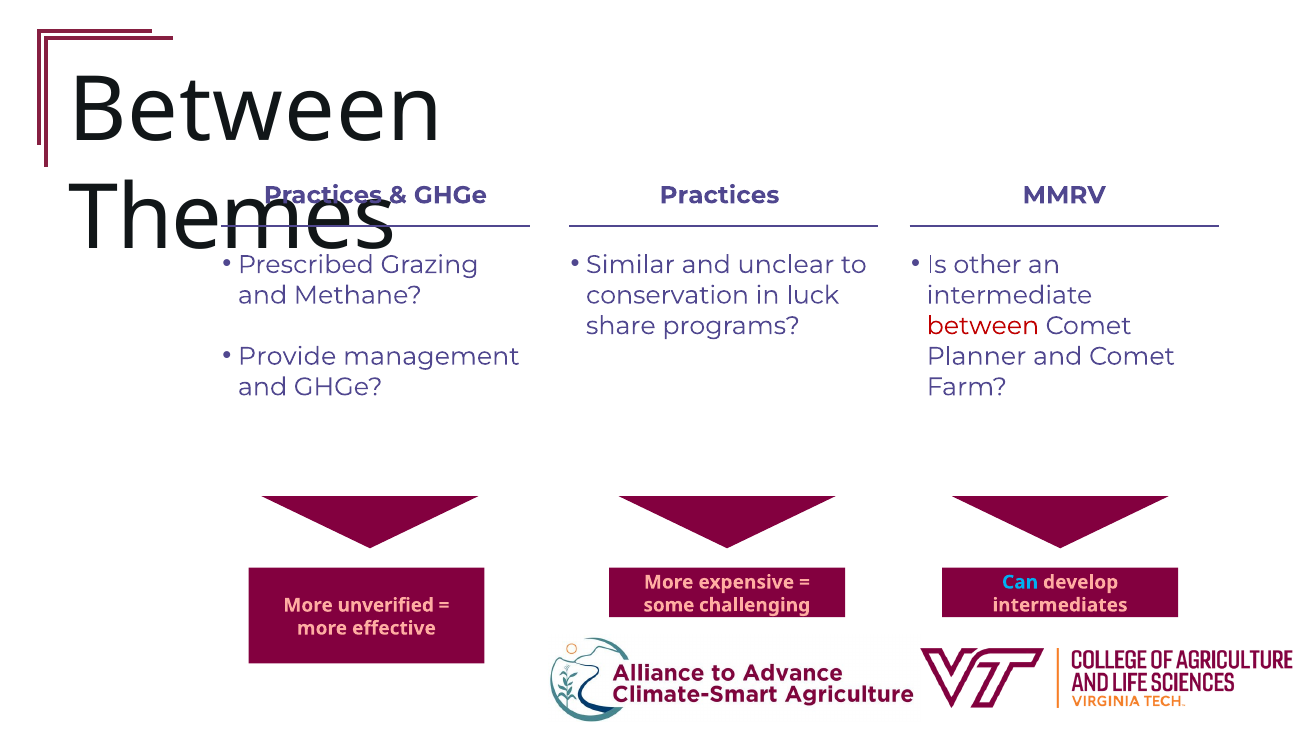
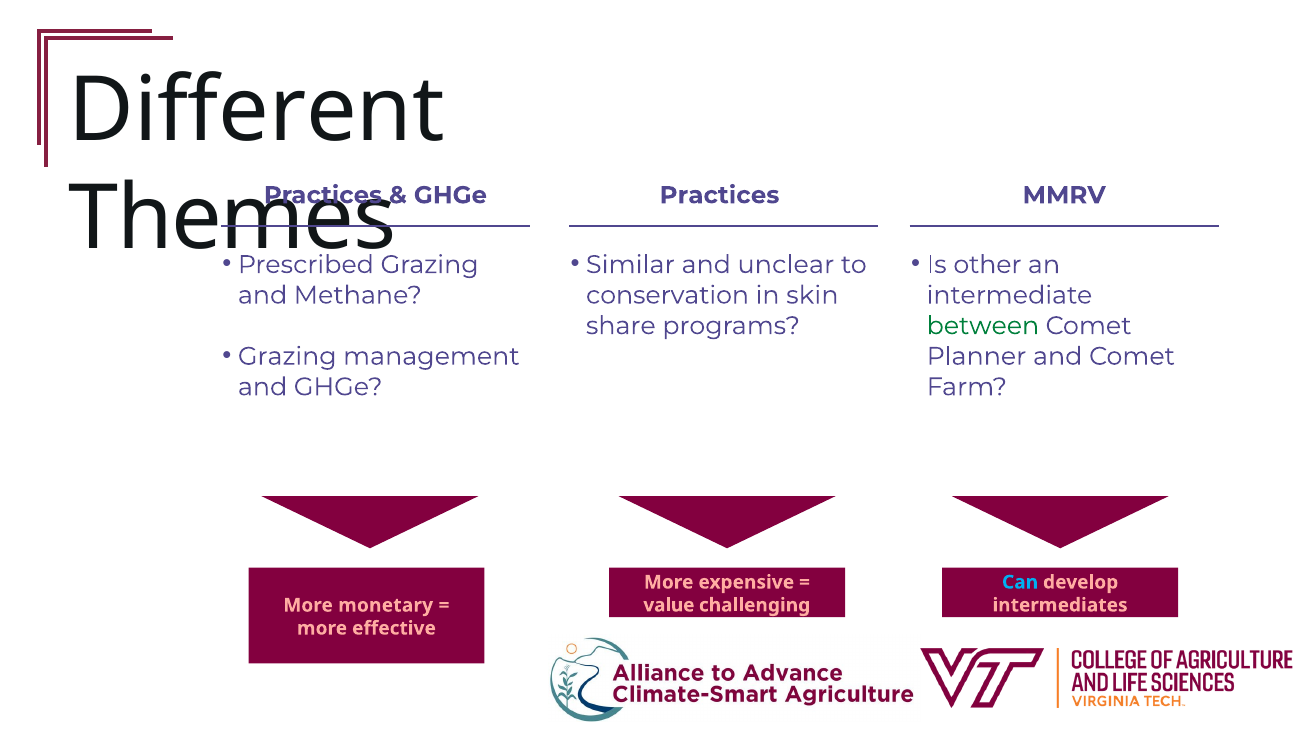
Between: Between -> Different (257, 111)
luck: luck -> skin (812, 295)
between colour: red -> green (983, 326)
Provide: Provide -> Grazing (287, 356)
unverified: unverified -> monetary (386, 605)
some: some -> value (669, 605)
